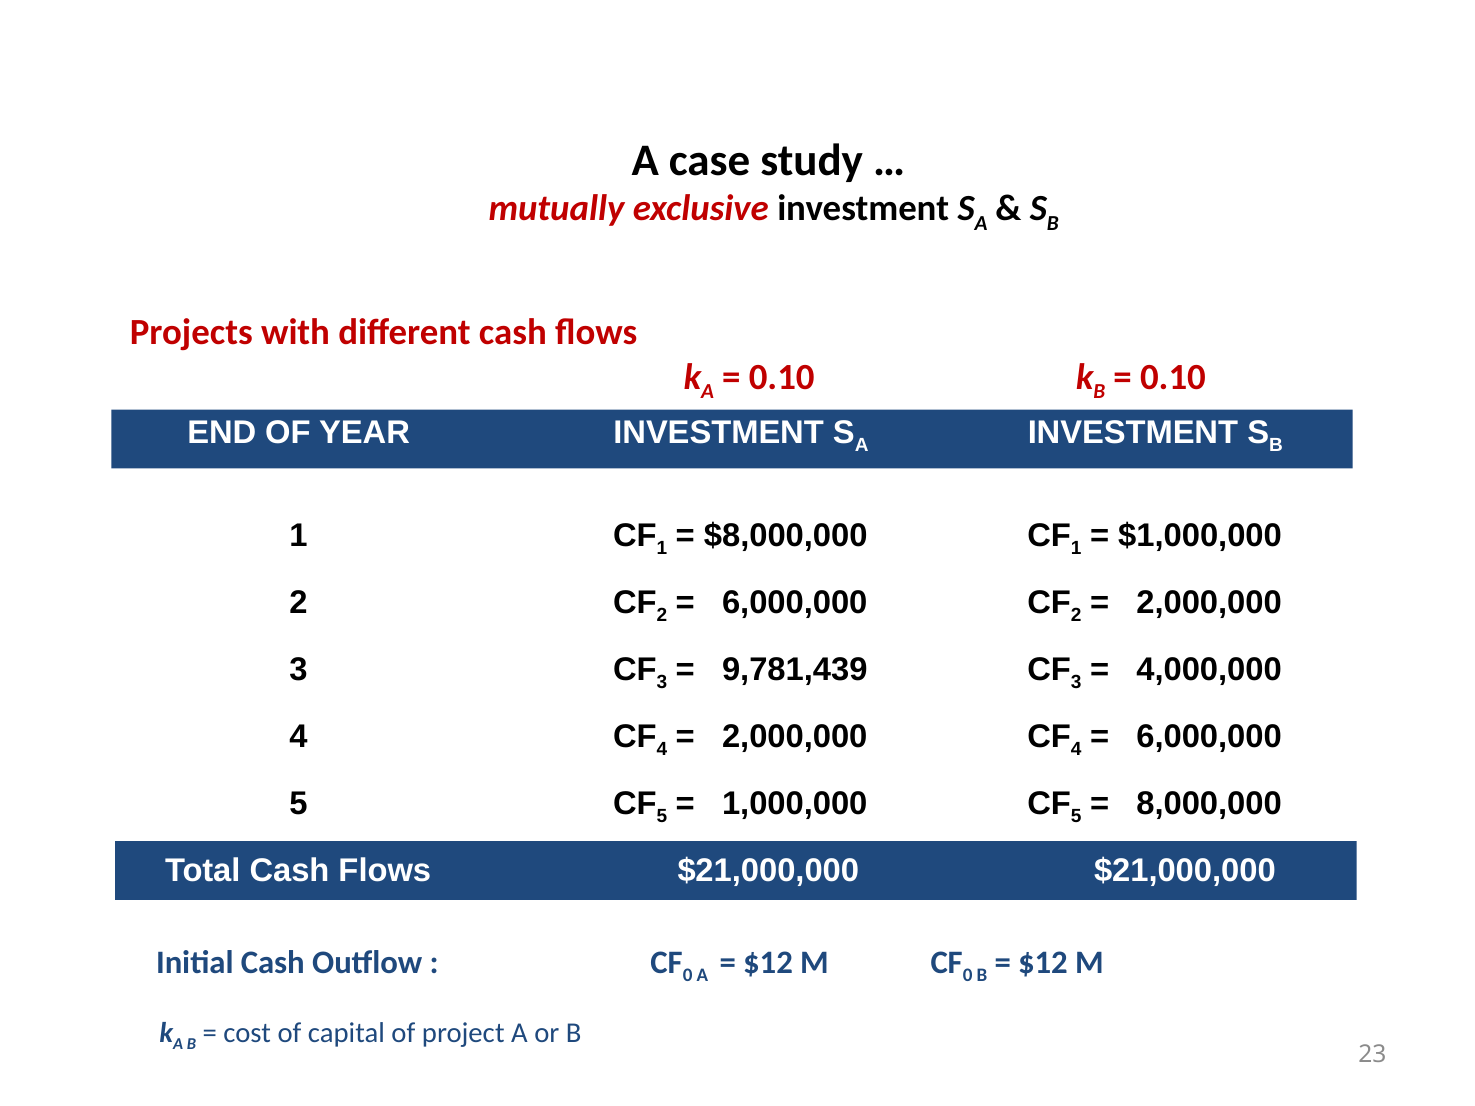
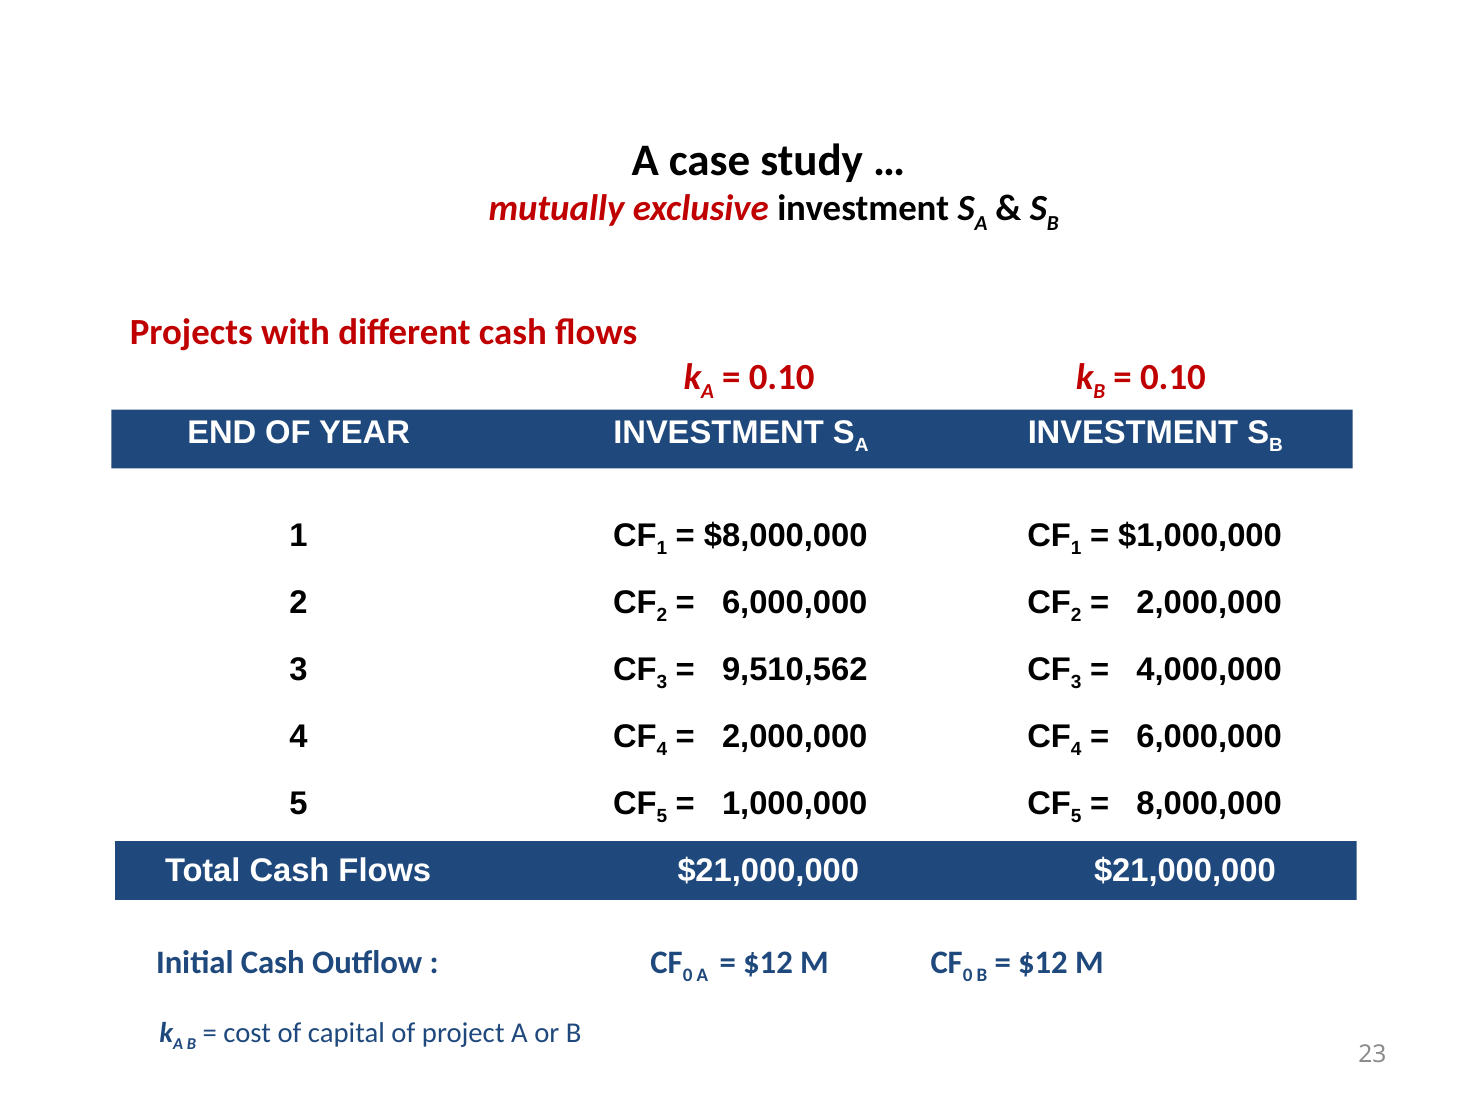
9,781,439: 9,781,439 -> 9,510,562 (795, 670)
